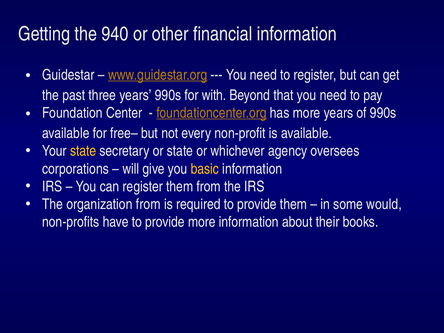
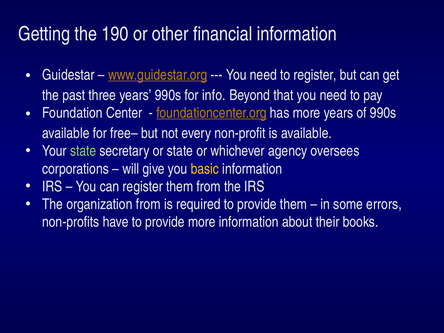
940: 940 -> 190 (115, 34)
with: with -> info (214, 95)
state colour: yellow -> light green (83, 151)
would: would -> errors (384, 204)
